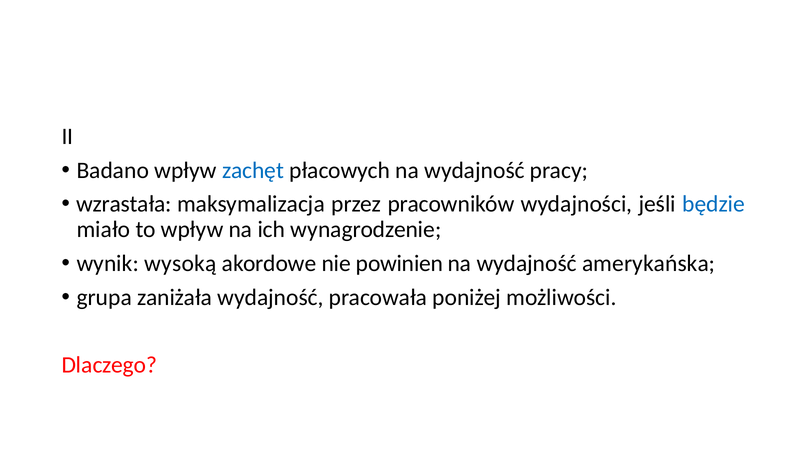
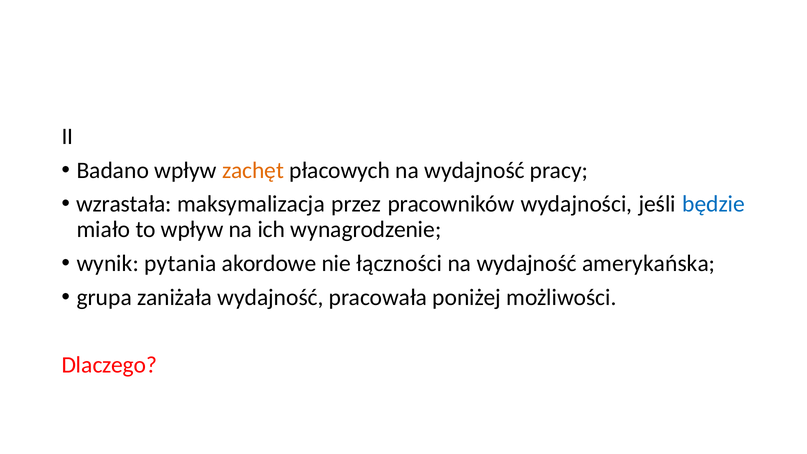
zachęt colour: blue -> orange (253, 170)
wysoką: wysoką -> pytania (180, 263)
powinien: powinien -> łączności (399, 263)
